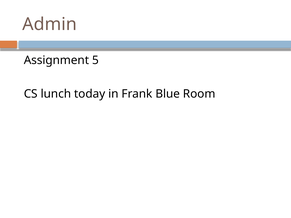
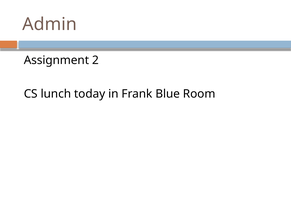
5: 5 -> 2 (95, 60)
